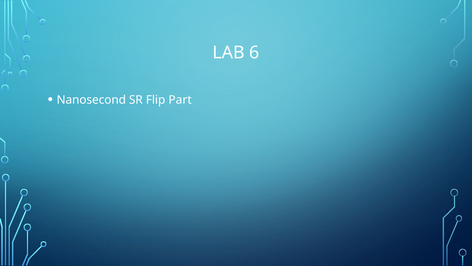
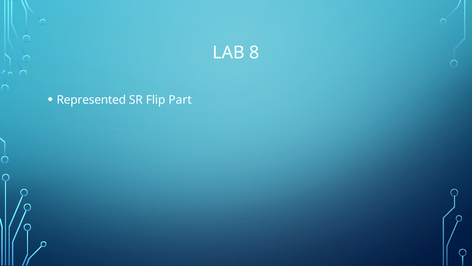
6: 6 -> 8 (254, 52)
Nanosecond: Nanosecond -> Represented (91, 100)
